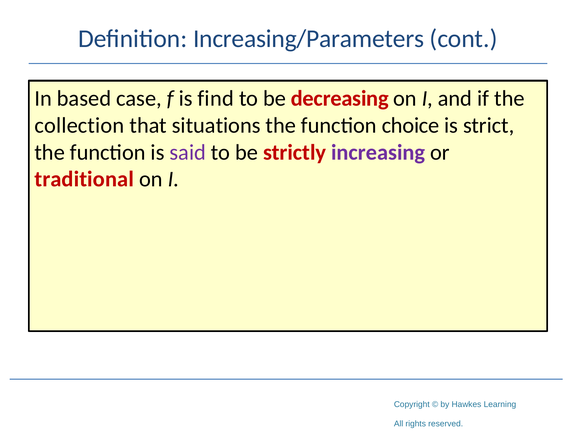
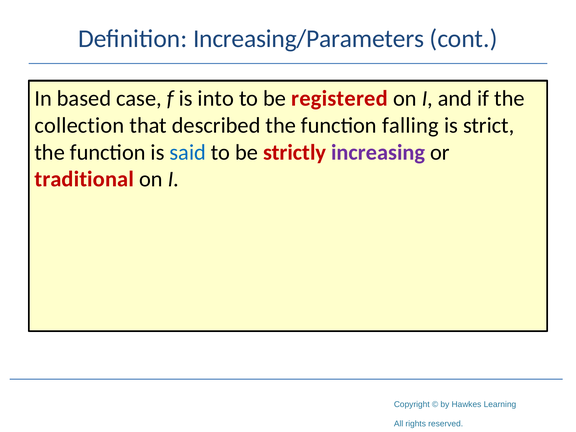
find: find -> into (216, 98)
decreasing: decreasing -> registered (339, 98)
situations: situations -> described (216, 125)
choice: choice -> falling (410, 125)
said colour: purple -> blue (188, 152)
